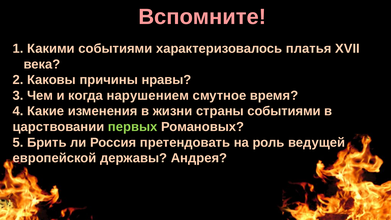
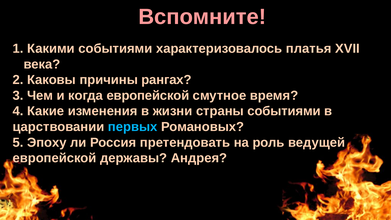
нравы: нравы -> рангах (166, 80)
когда нарушением: нарушением -> европейской (148, 95)
первых colour: light green -> light blue (133, 127)
Брить: Брить -> Эпоху (47, 142)
